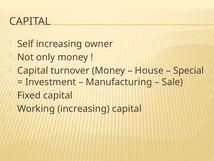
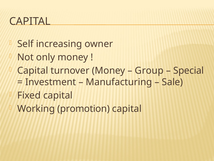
House: House -> Group (149, 70)
Working increasing: increasing -> promotion (84, 108)
